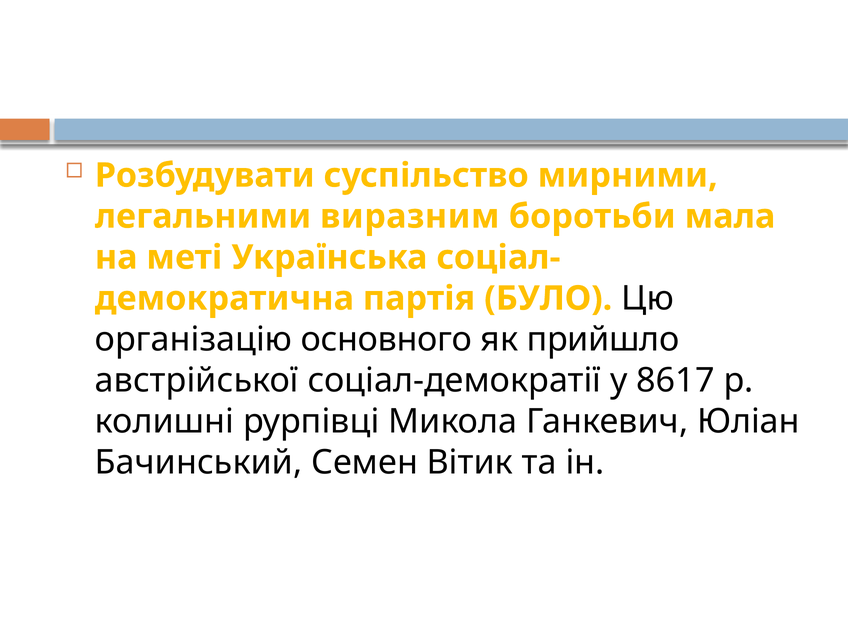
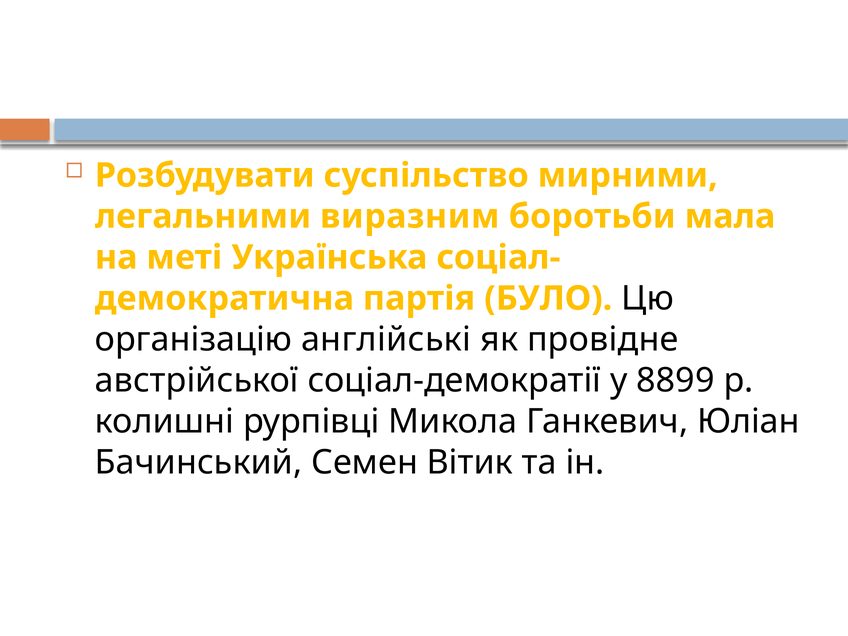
основного: основного -> англійські (386, 339)
прийшло: прийшло -> провідне (603, 339)
8617: 8617 -> 8899 (675, 380)
